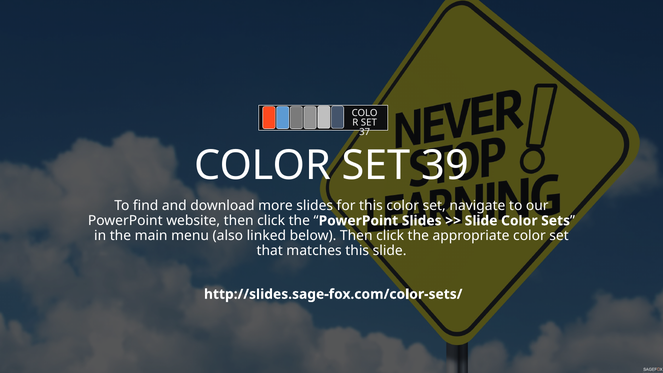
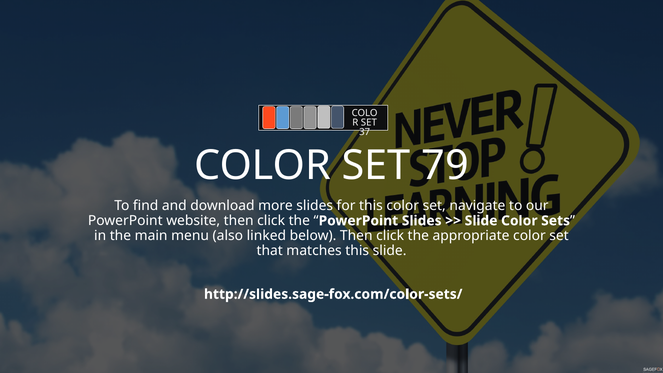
39: 39 -> 79 (445, 166)
